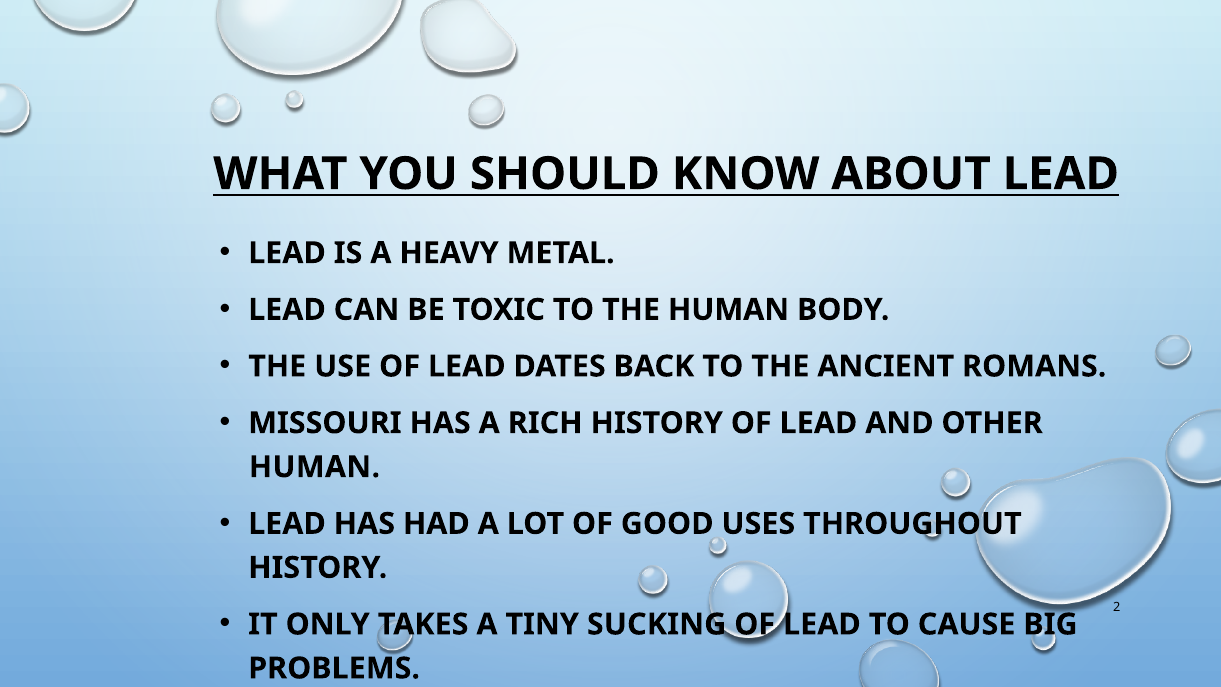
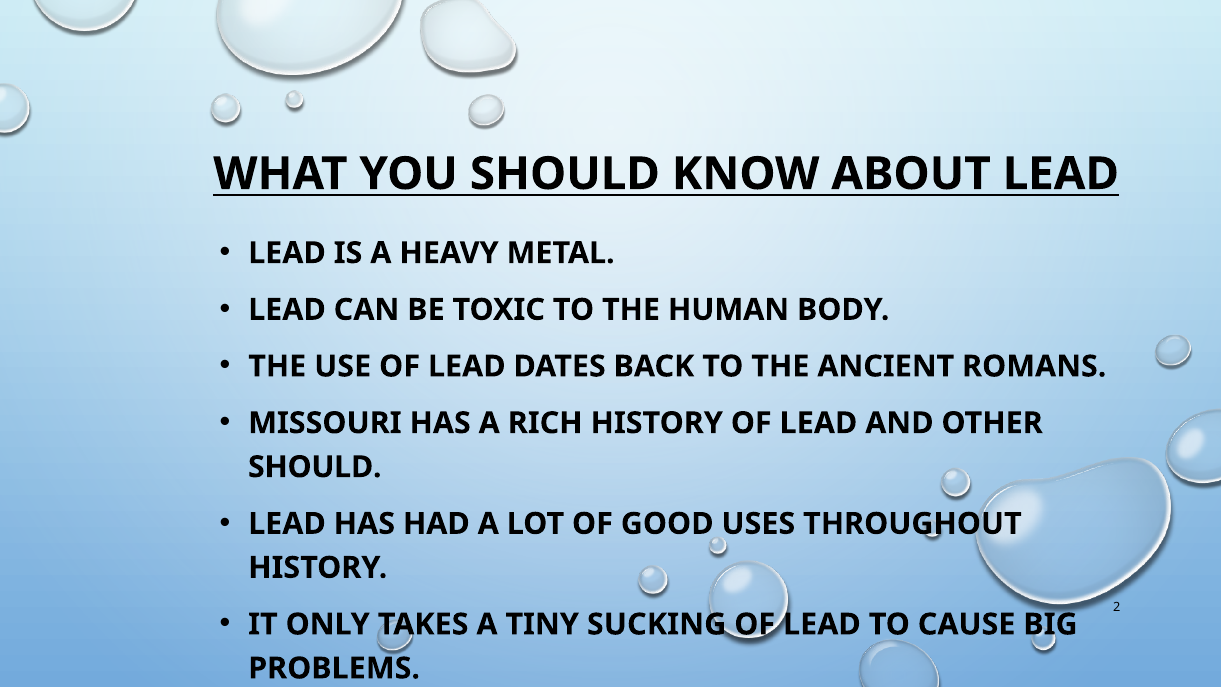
HUMAN: HUMAN -> SHOULD (315, 467)
